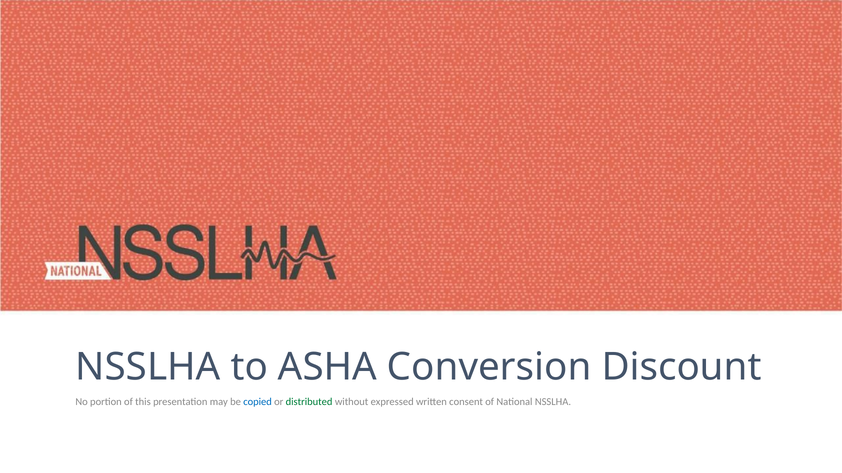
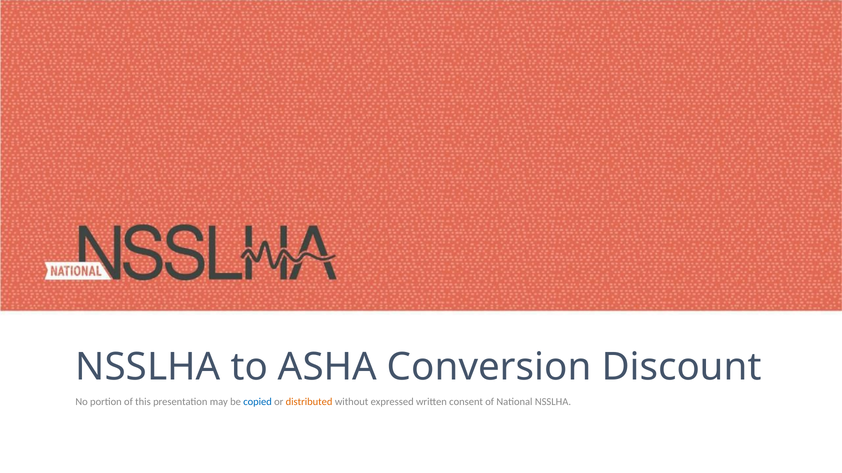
distributed colour: green -> orange (309, 402)
